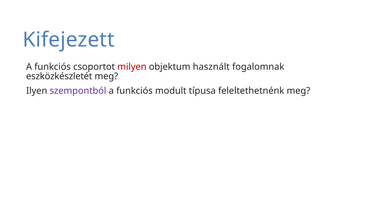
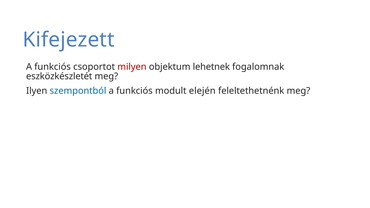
használt: használt -> lehetnek (211, 67)
szempontból colour: purple -> blue (78, 91)
típusa: típusa -> elején (202, 91)
